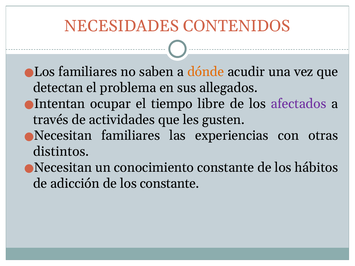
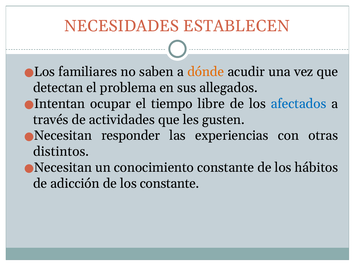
CONTENIDOS: CONTENIDOS -> ESTABLECEN (236, 26)
afectados colour: purple -> blue (299, 104)
familiares: familiares -> responder (131, 136)
